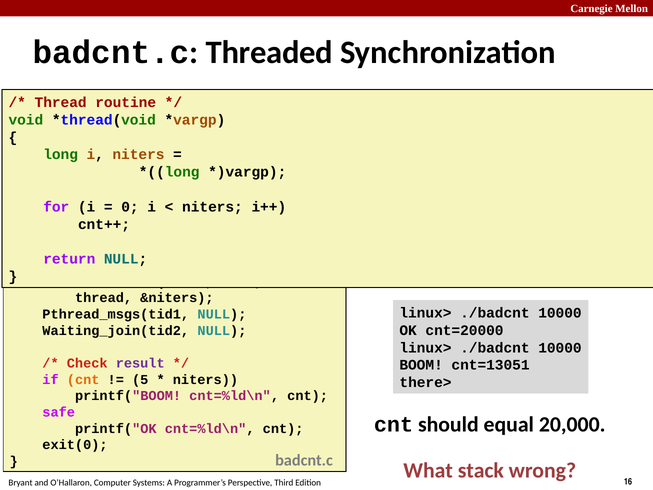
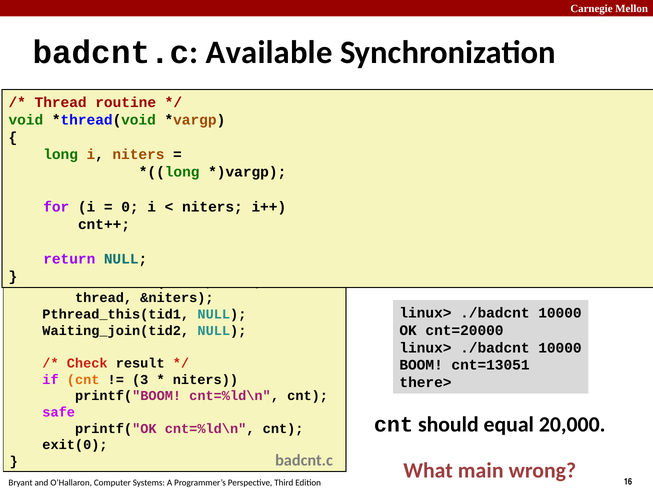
Threaded: Threaded -> Available (269, 52)
Pthread_msgs(tid1: Pthread_msgs(tid1 -> Pthread_this(tid1 (116, 314)
result colour: purple -> black (140, 363)
5: 5 -> 3 (140, 379)
stack: stack -> main (481, 470)
